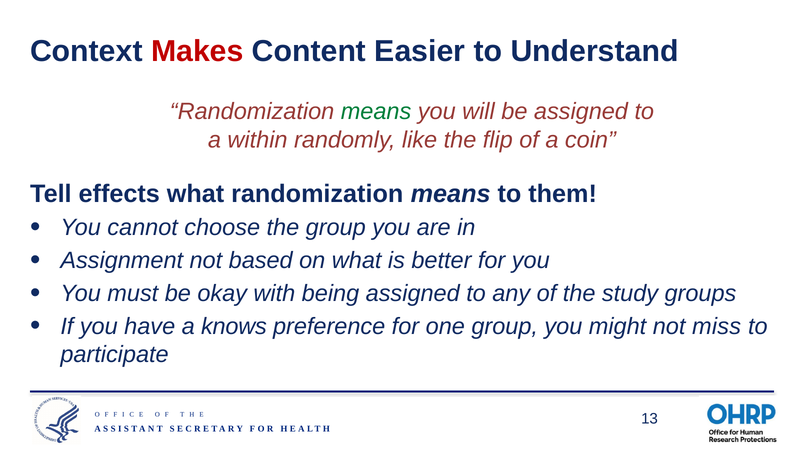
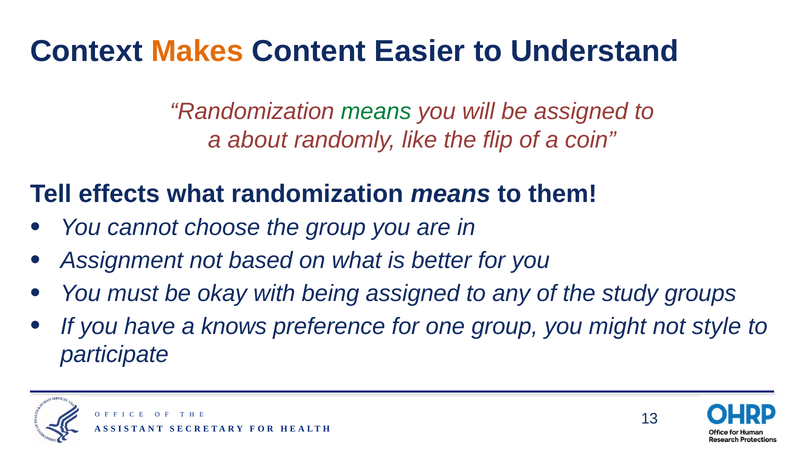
Makes colour: red -> orange (197, 51)
within: within -> about (257, 140)
miss: miss -> style (717, 326)
